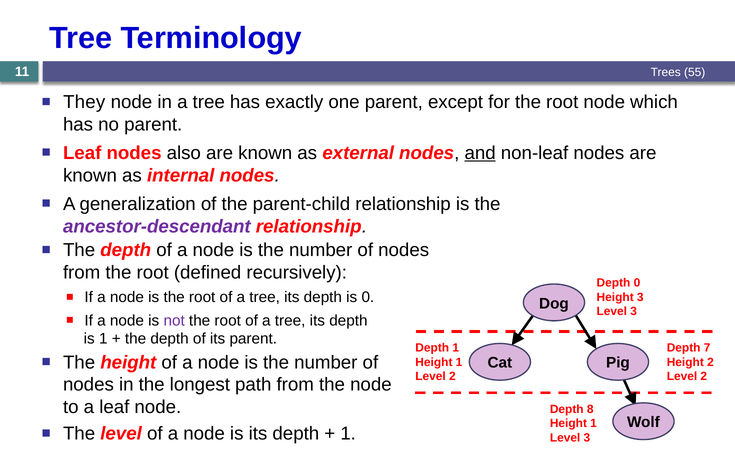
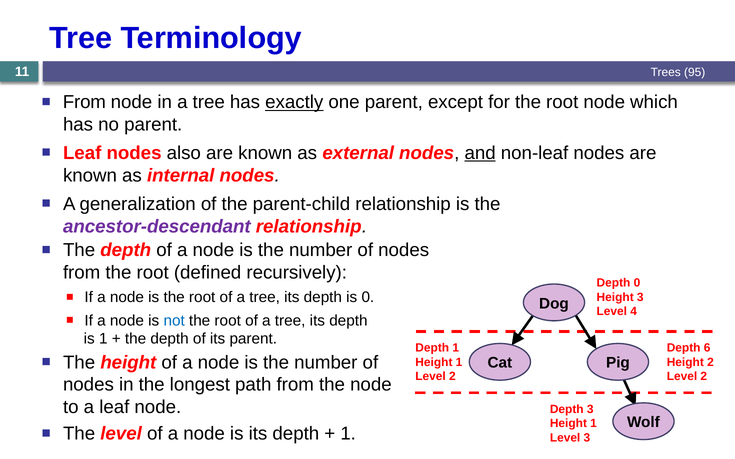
55: 55 -> 95 (695, 72)
They: They -> From (84, 102)
exactly underline: none -> present (294, 102)
3: 3 -> 4 (634, 312)
not colour: purple -> blue (174, 321)
7: 7 -> 6 (707, 348)
Depth 8: 8 -> 3 (590, 410)
